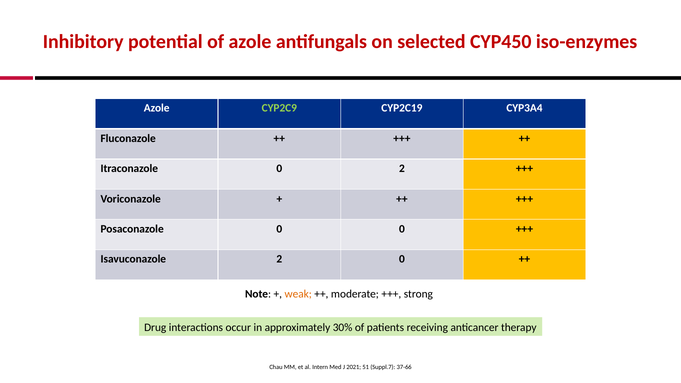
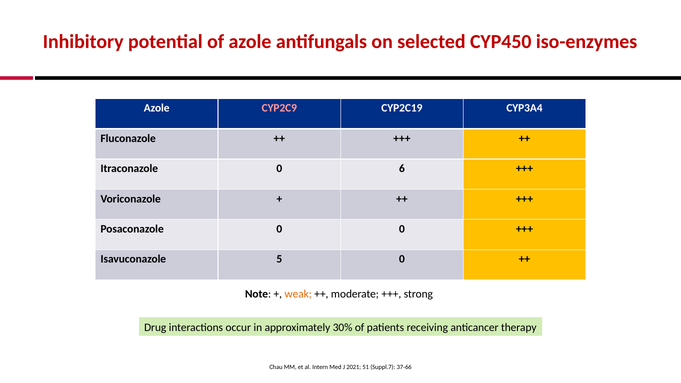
CYP2C9 colour: light green -> pink (279, 108)
0 2: 2 -> 6 (402, 169)
Isavuconazole 2: 2 -> 5 (279, 259)
